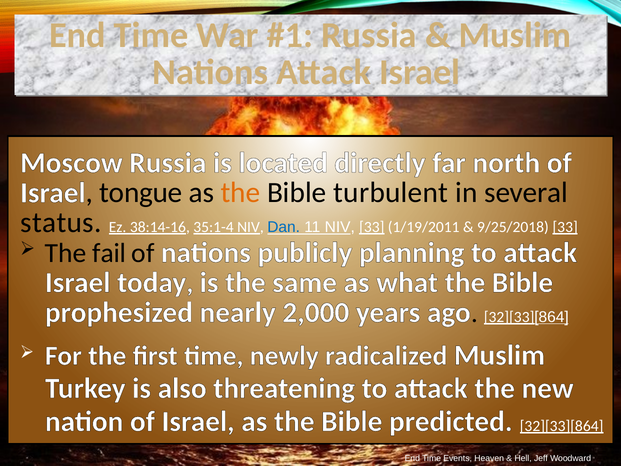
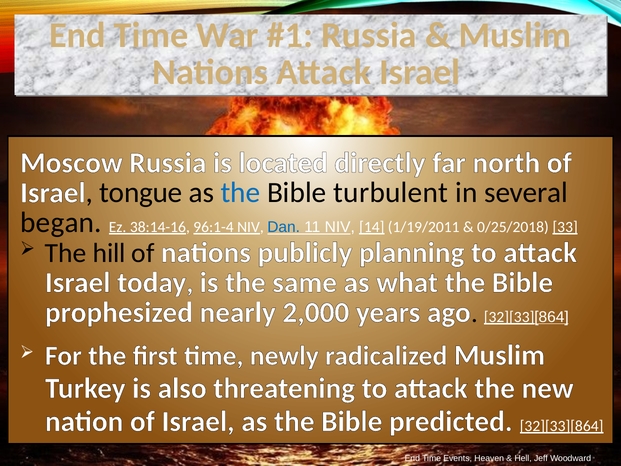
the colour: orange -> blue (241, 193)
status: status -> began (61, 223)
35:1-4: 35:1-4 -> 96:1-4 (214, 227)
NIV 33: 33 -> 14 (372, 227)
9/25/2018: 9/25/2018 -> 0/25/2018 (513, 227)
fail: fail -> hill (109, 253)
